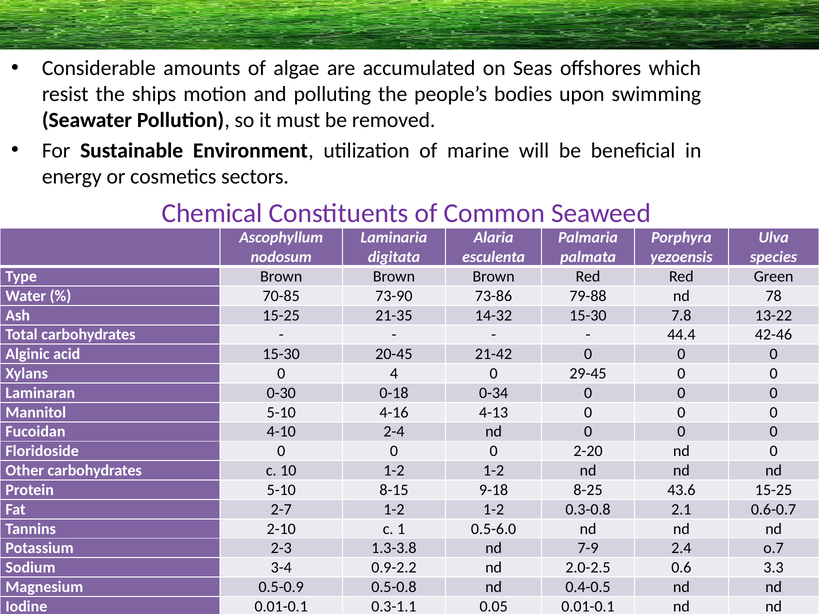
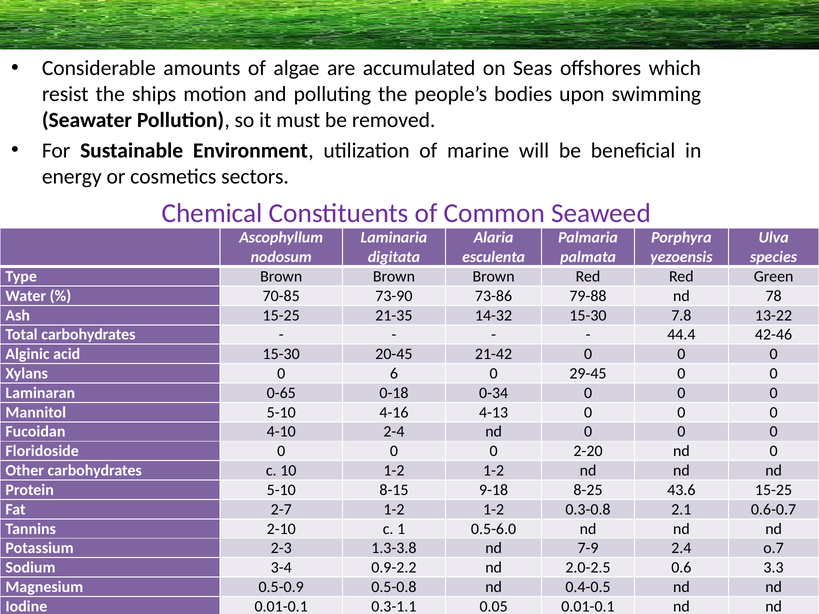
4: 4 -> 6 (394, 374)
0-30: 0-30 -> 0-65 (281, 393)
